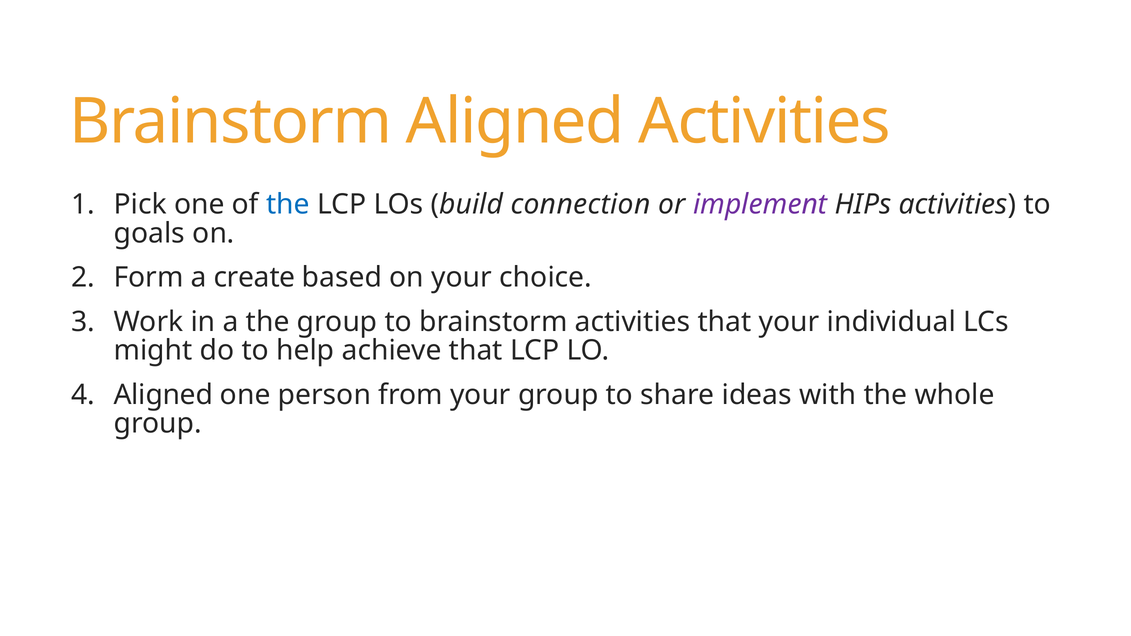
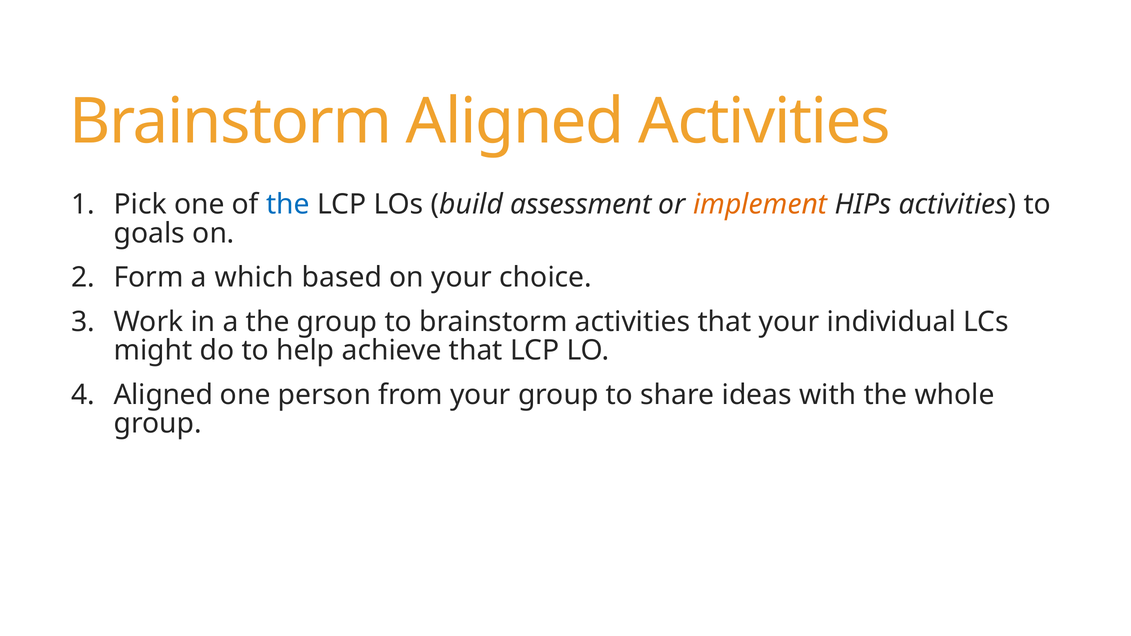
connection: connection -> assessment (581, 205)
implement colour: purple -> orange (760, 205)
create: create -> which (254, 278)
